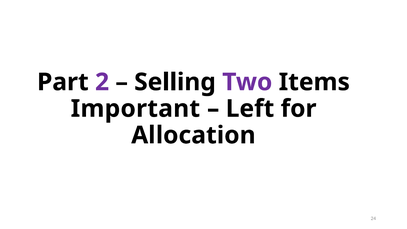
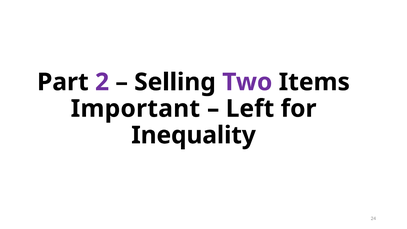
Allocation: Allocation -> Inequality (194, 135)
